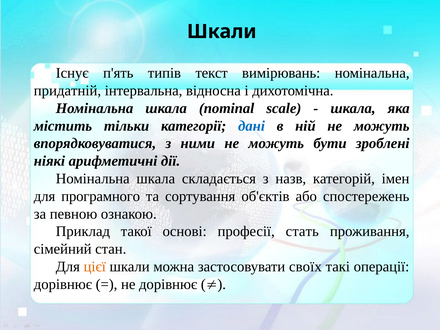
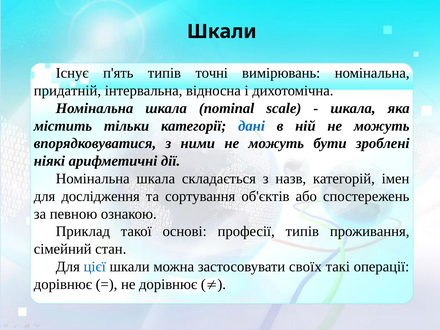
текст: текст -> точні (212, 73)
програмного: програмного -> дослідження (101, 196)
професії стать: стать -> типів (302, 231)
цієї colour: orange -> blue (95, 267)
